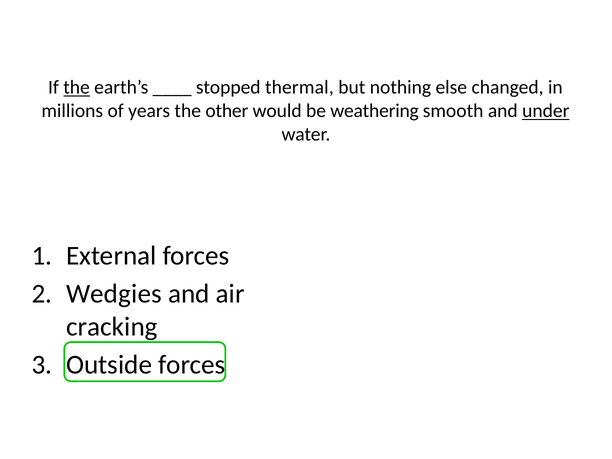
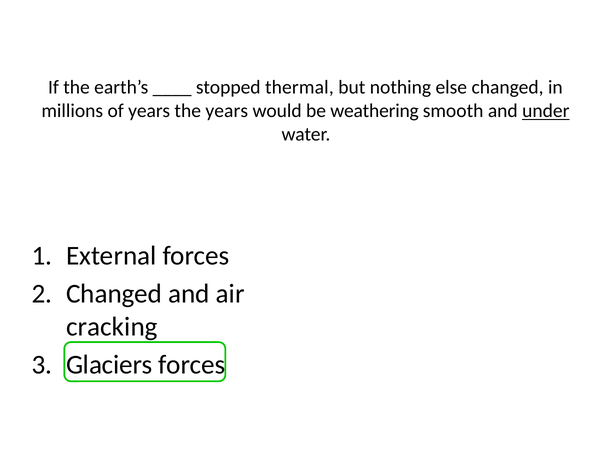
the underline: present -> none (77, 88)
the other: other -> years (227, 111)
Wedgies: Wedgies -> Changed (114, 294)
Outside: Outside -> Glaciers (109, 365)
